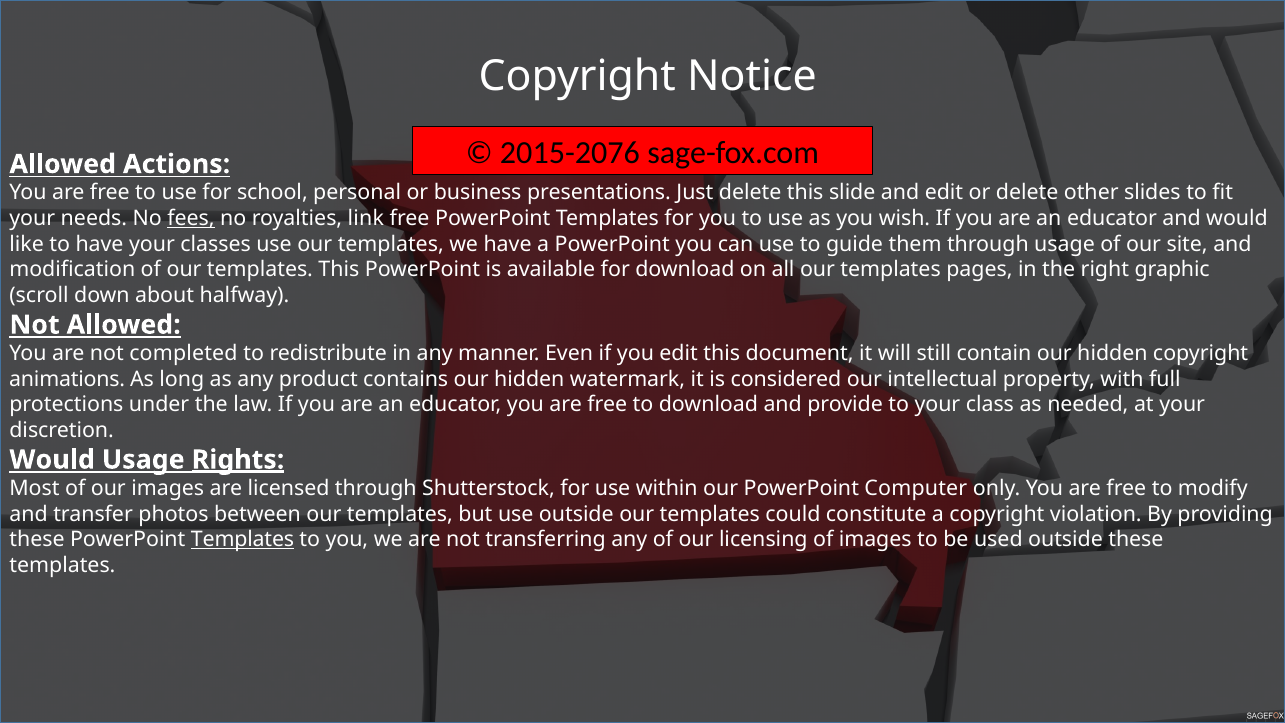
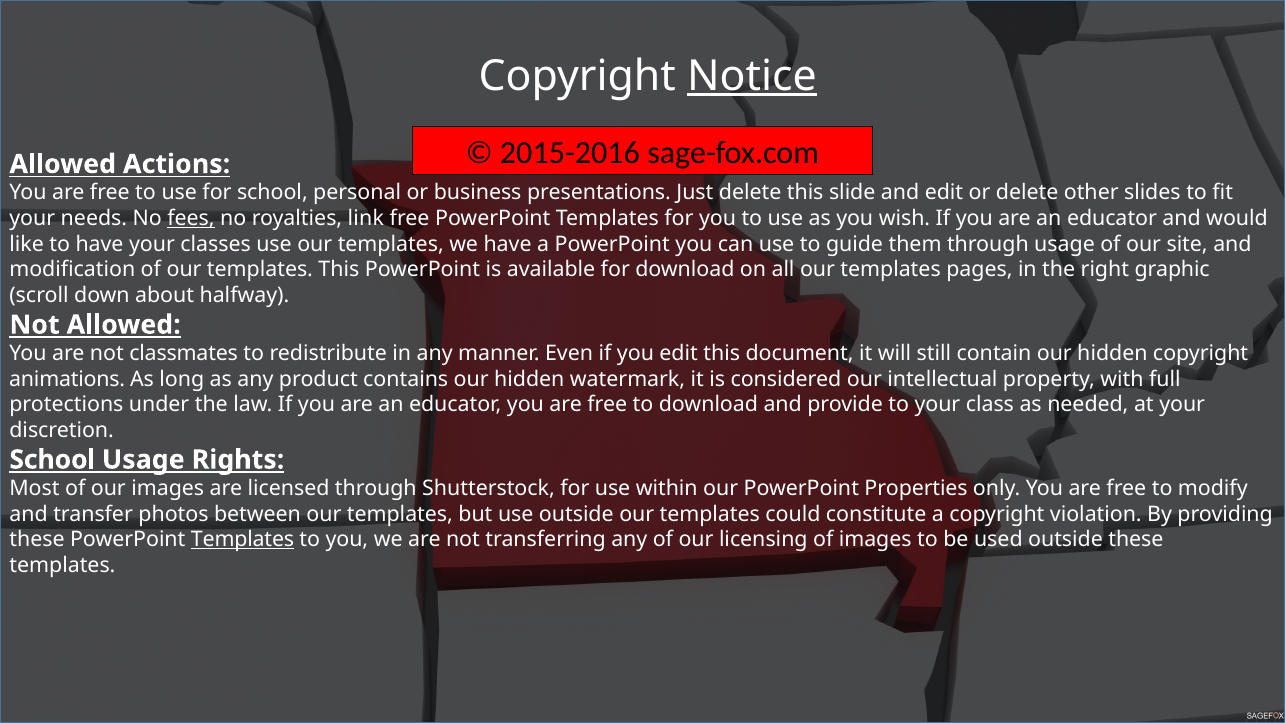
Notice underline: none -> present (752, 76)
2015-2076: 2015-2076 -> 2015-2016 (570, 152)
completed: completed -> classmates (184, 353)
Would: Would -> School (52, 460)
Rights underline: present -> none (238, 460)
Computer: Computer -> Properties (916, 488)
